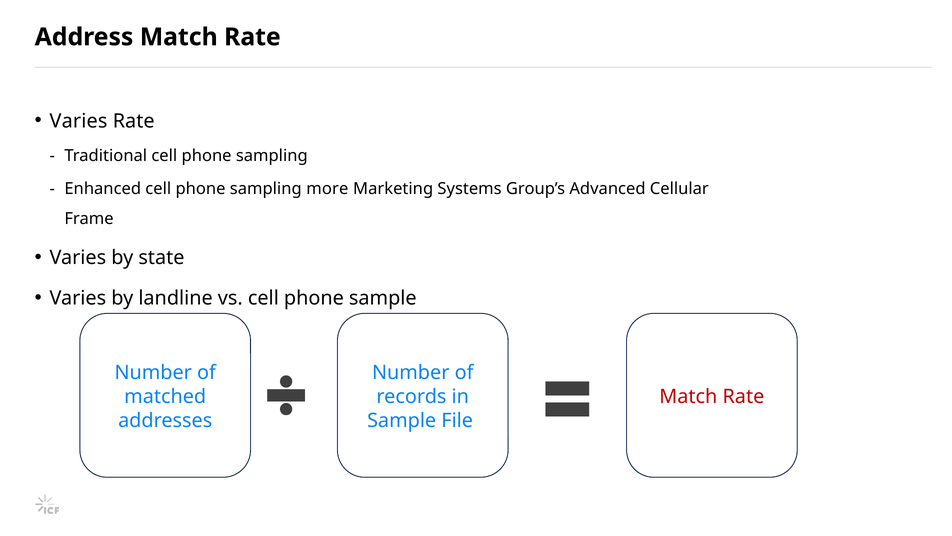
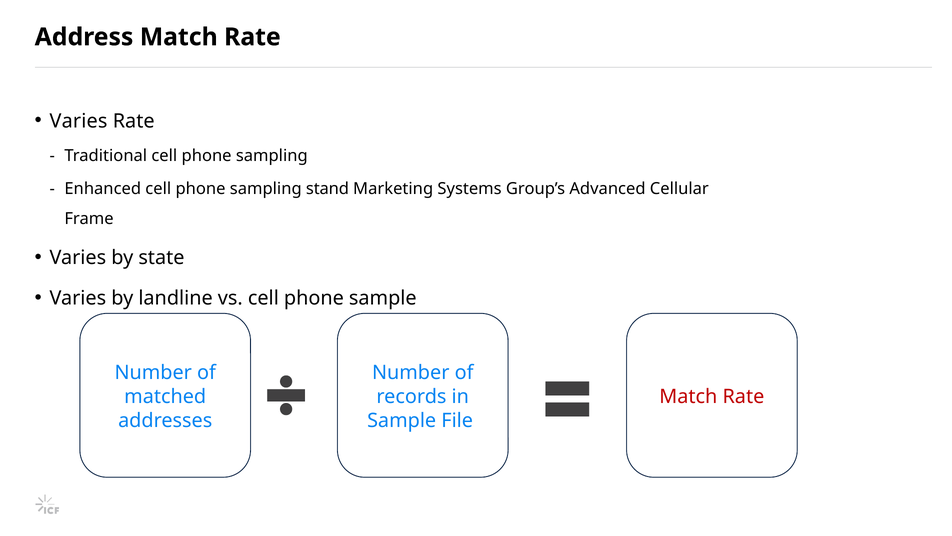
more: more -> stand (327, 189)
